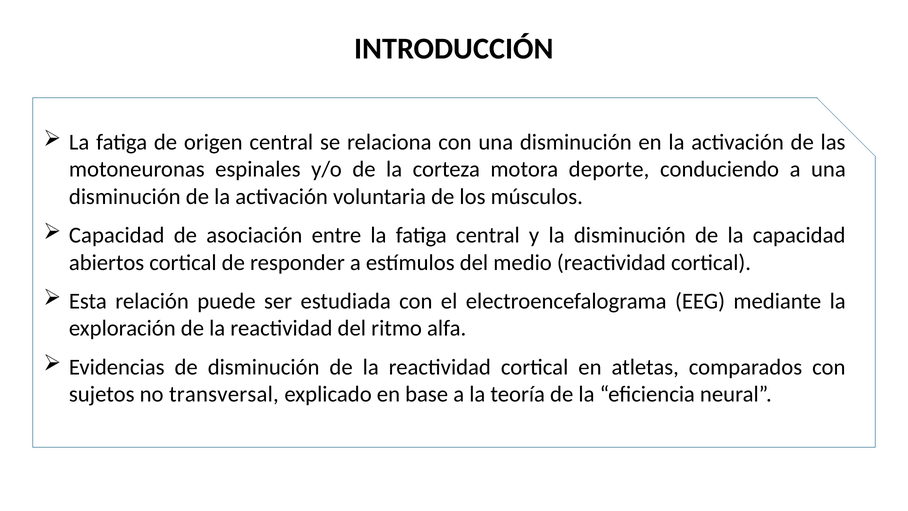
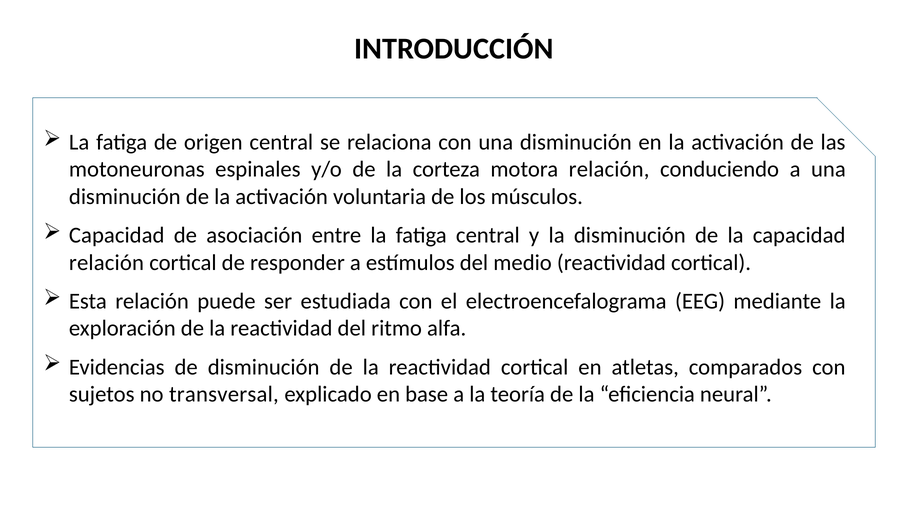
motora deporte: deporte -> relación (609, 169)
abiertos: abiertos -> relación (106, 262)
